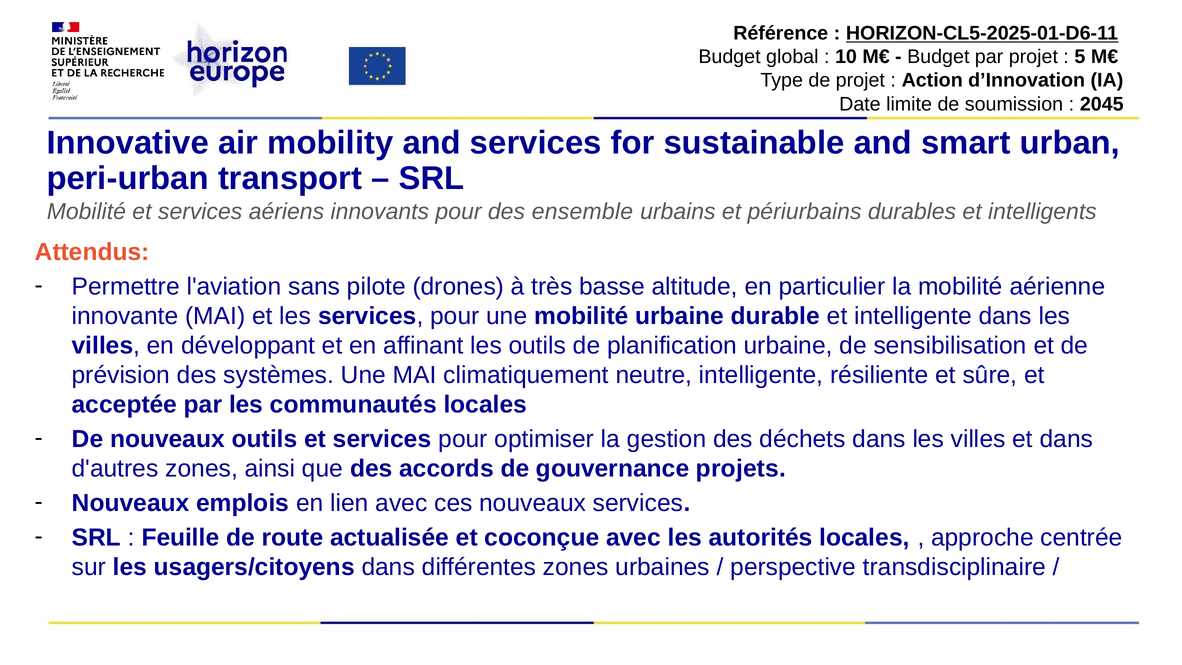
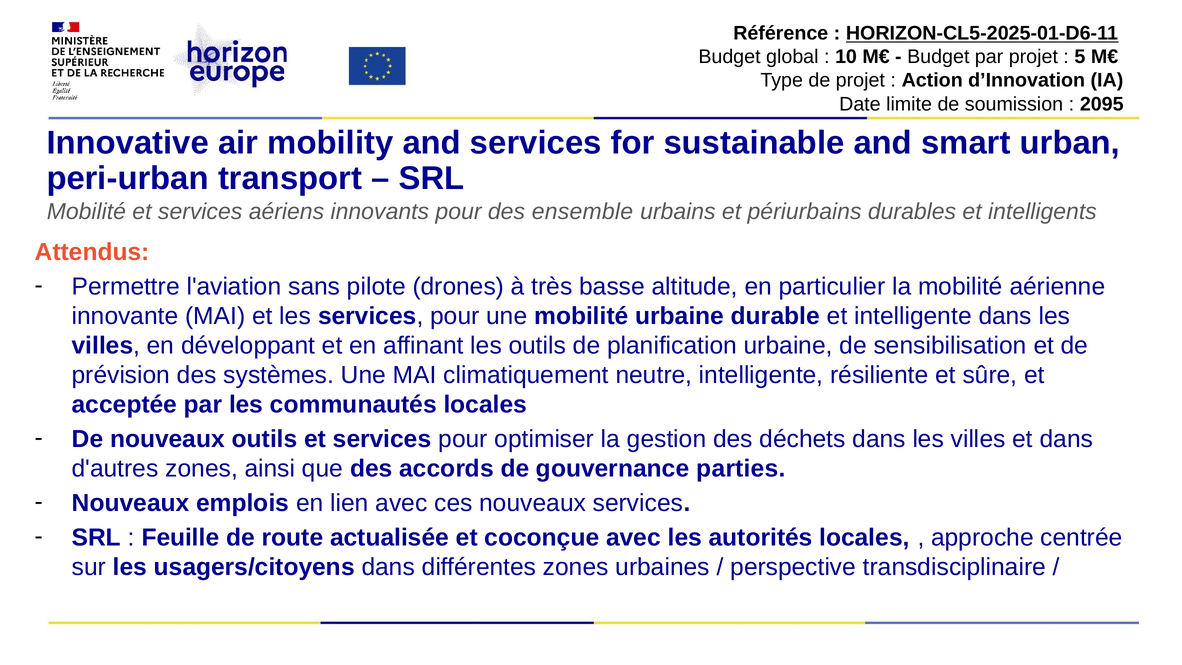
2045: 2045 -> 2095 (1102, 104)
projets: projets -> parties (741, 469)
